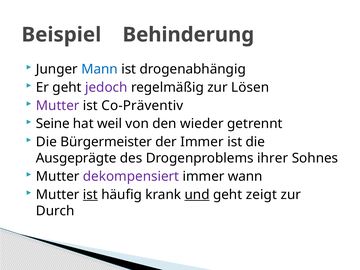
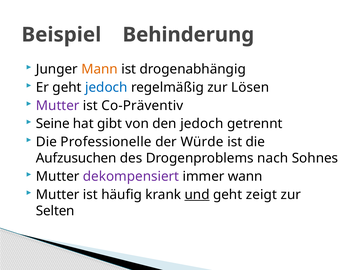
Mann colour: blue -> orange (100, 69)
jedoch colour: purple -> blue (106, 87)
weil: weil -> gibt (110, 124)
den wieder: wieder -> jedoch (202, 124)
Bürgermeister: Bürgermeister -> Professionelle (106, 142)
der Immer: Immer -> Würde (202, 142)
Ausgeprägte: Ausgeprägte -> Aufzusuchen (76, 158)
ihrer: ihrer -> nach (273, 158)
ist underline: present -> none (90, 195)
Durch: Durch -> Selten (55, 211)
